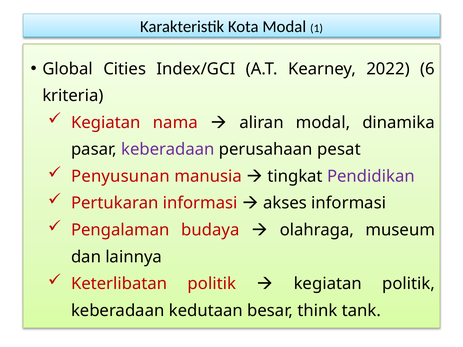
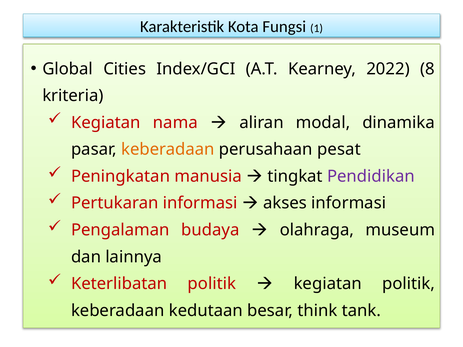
Kota Modal: Modal -> Fungsi (284, 27)
6: 6 -> 8 (427, 69)
keberadaan colour: purple -> orange (168, 150)
Penyusunan: Penyusunan -> Peningkatan (121, 176)
